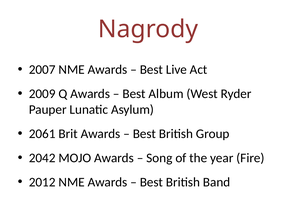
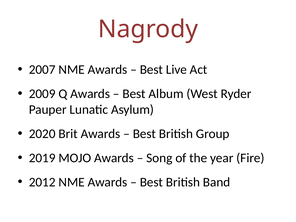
2061: 2061 -> 2020 (42, 134)
2042: 2042 -> 2019 (42, 158)
